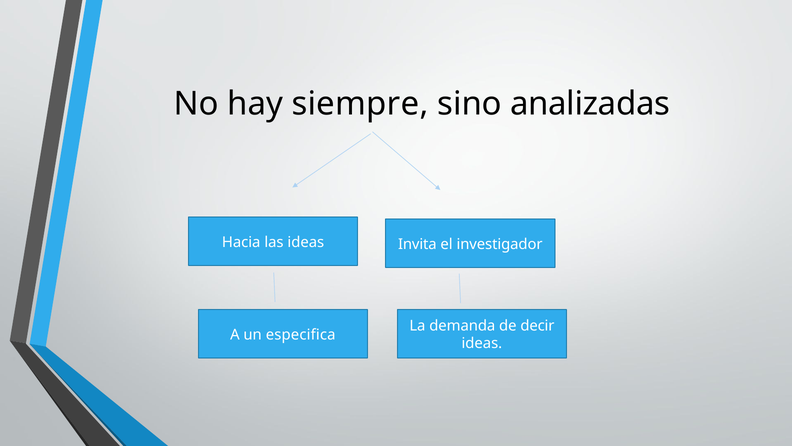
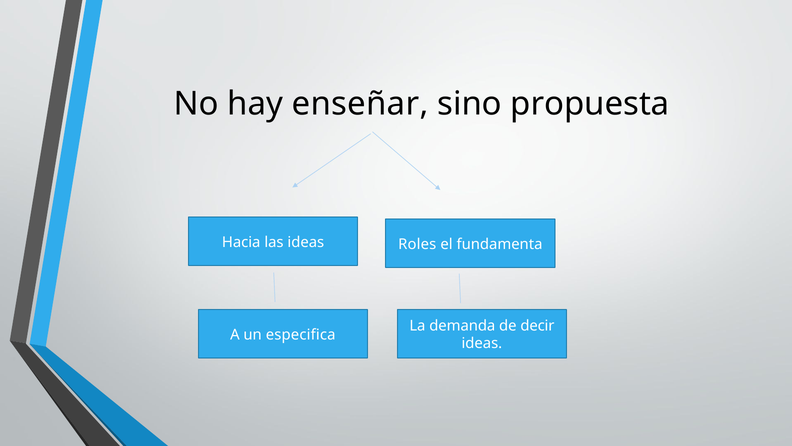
siempre: siempre -> enseñar (360, 104)
analizadas: analizadas -> propuesta (590, 104)
Invita: Invita -> Roles (417, 244)
investigador: investigador -> fundamenta (499, 244)
